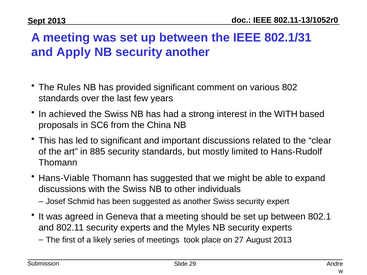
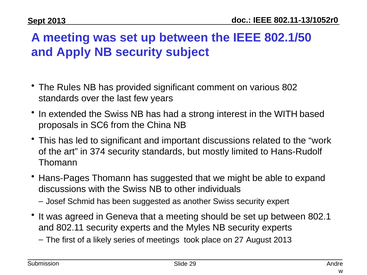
802.1/31: 802.1/31 -> 802.1/50 (288, 38)
security another: another -> subject (187, 52)
achieved: achieved -> extended (68, 114)
clear: clear -> work (320, 141)
885: 885 -> 374 (98, 152)
Hans-Viable: Hans-Viable -> Hans-Pages (64, 178)
